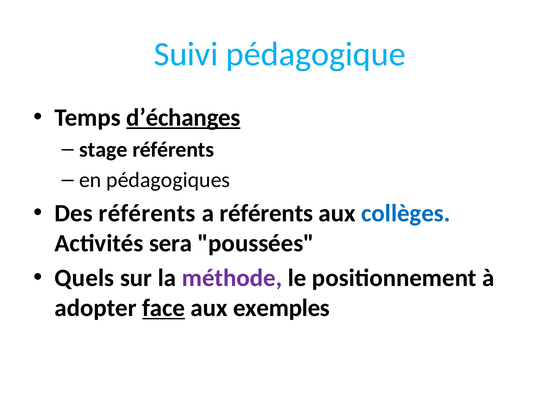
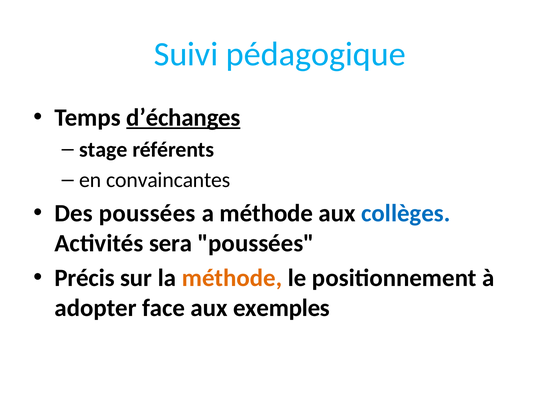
pédagogiques: pédagogiques -> convaincantes (168, 180)
Des référents: référents -> poussées (147, 213)
a référents: référents -> méthode (266, 213)
Quels: Quels -> Précis (85, 278)
méthode colour: purple -> orange (232, 278)
face underline: present -> none (164, 308)
